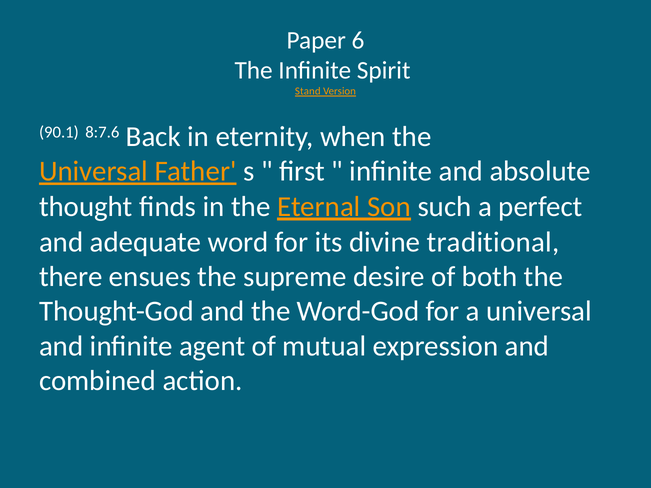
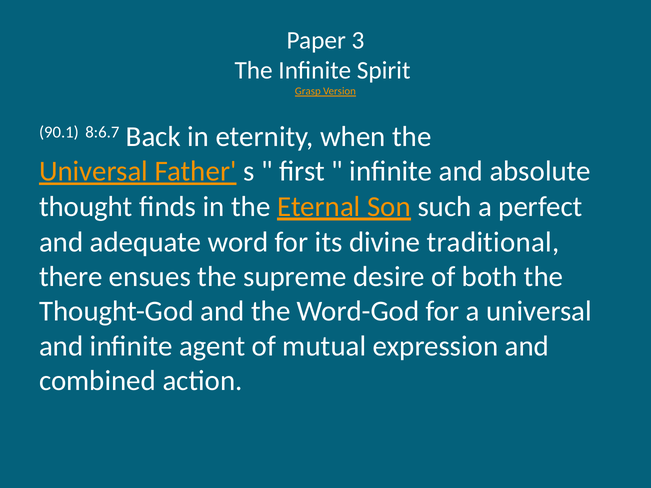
6: 6 -> 3 (358, 40)
Stand: Stand -> Grasp (308, 91)
8:7.6: 8:7.6 -> 8:6.7 (102, 132)
